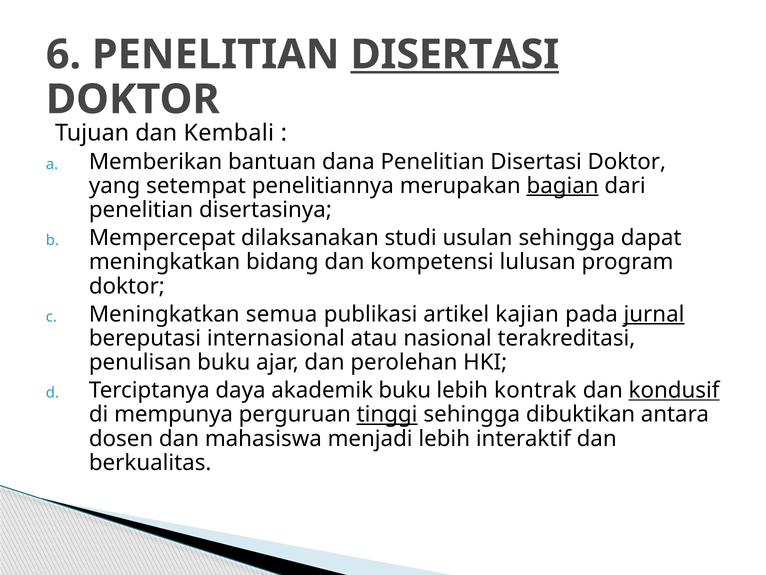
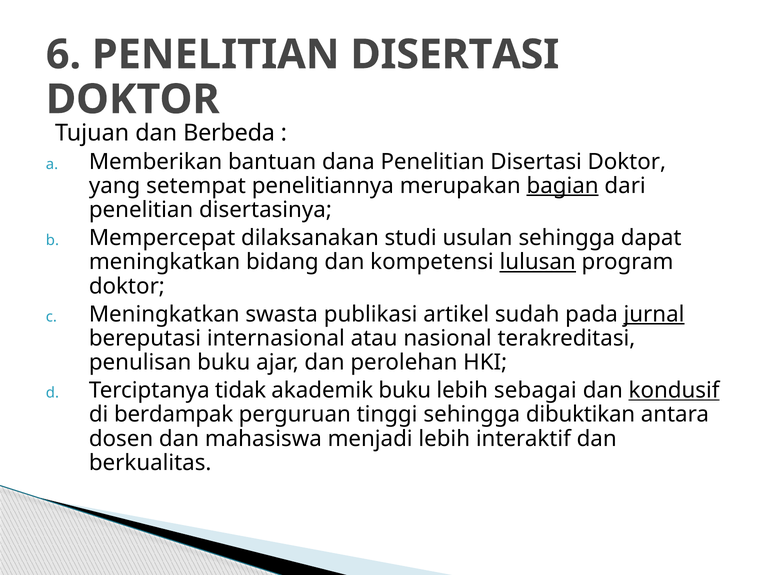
DISERTASI underline: present -> none (455, 55)
Kembali: Kembali -> Berbeda (229, 133)
lulusan underline: none -> present (538, 262)
semua: semua -> swasta (282, 314)
kajian: kajian -> sudah (527, 314)
daya: daya -> tidak (241, 390)
kontrak: kontrak -> sebagai (535, 390)
mempunya: mempunya -> berdampak (174, 414)
tinggi underline: present -> none (387, 414)
